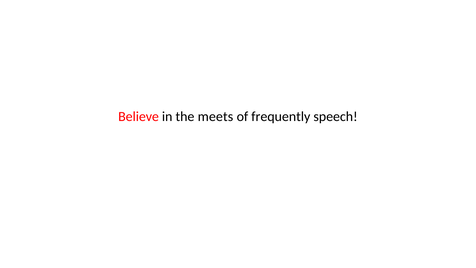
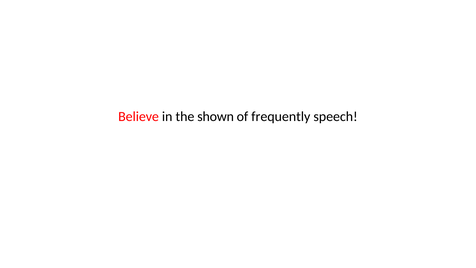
meets: meets -> shown (216, 117)
